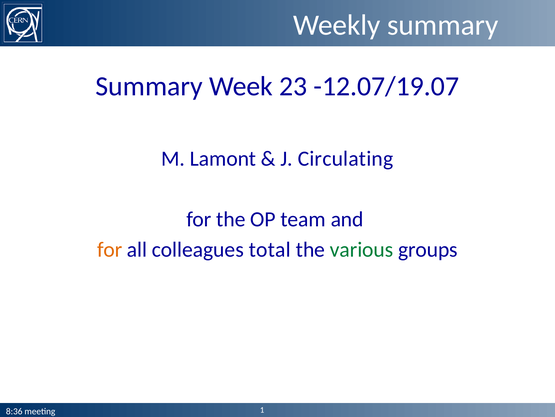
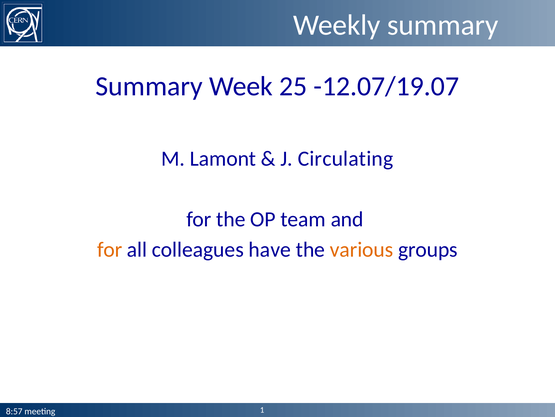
23: 23 -> 25 (293, 86)
total: total -> have (270, 249)
various colour: green -> orange (362, 249)
8:36: 8:36 -> 8:57 (14, 411)
